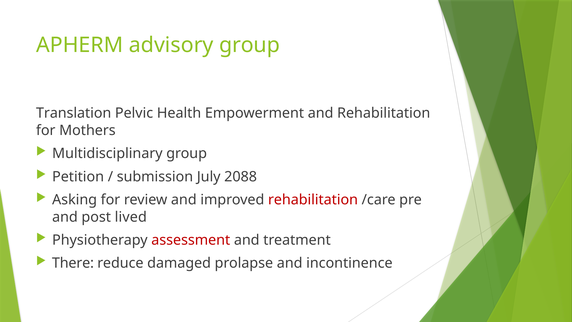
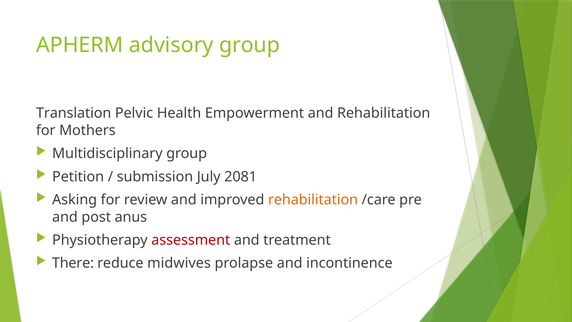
2088: 2088 -> 2081 (241, 177)
rehabilitation colour: red -> orange (313, 200)
lived: lived -> anus (131, 217)
damaged: damaged -> midwives (179, 263)
